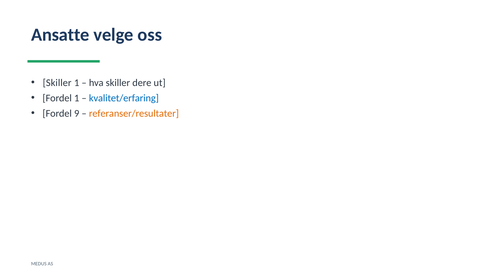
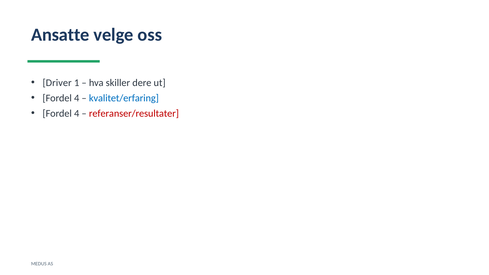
Skiller: Skiller -> Driver (57, 83)
1: 1 -> 4 (77, 98)
9: 9 -> 4 (77, 113)
referanser/resultater colour: orange -> red (134, 113)
